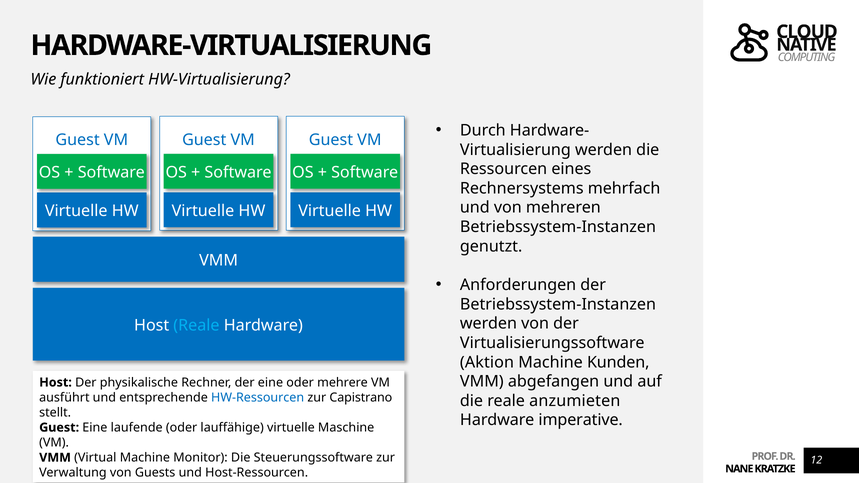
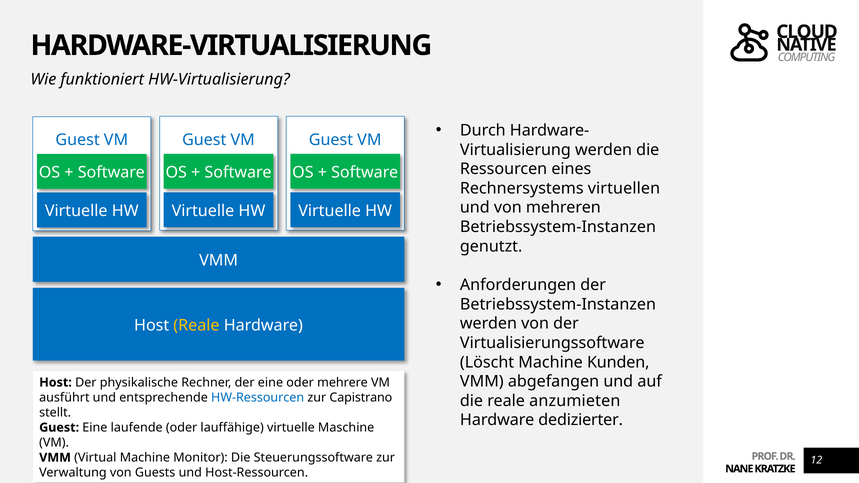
mehrfach: mehrfach -> virtuellen (624, 188)
Reale colour: light blue -> yellow (196, 325)
Aktion: Aktion -> Löscht (487, 362)
imperative: imperative -> dedizierter (581, 420)
